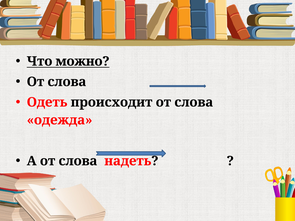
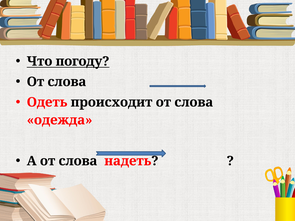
можно: можно -> погоду (83, 61)
